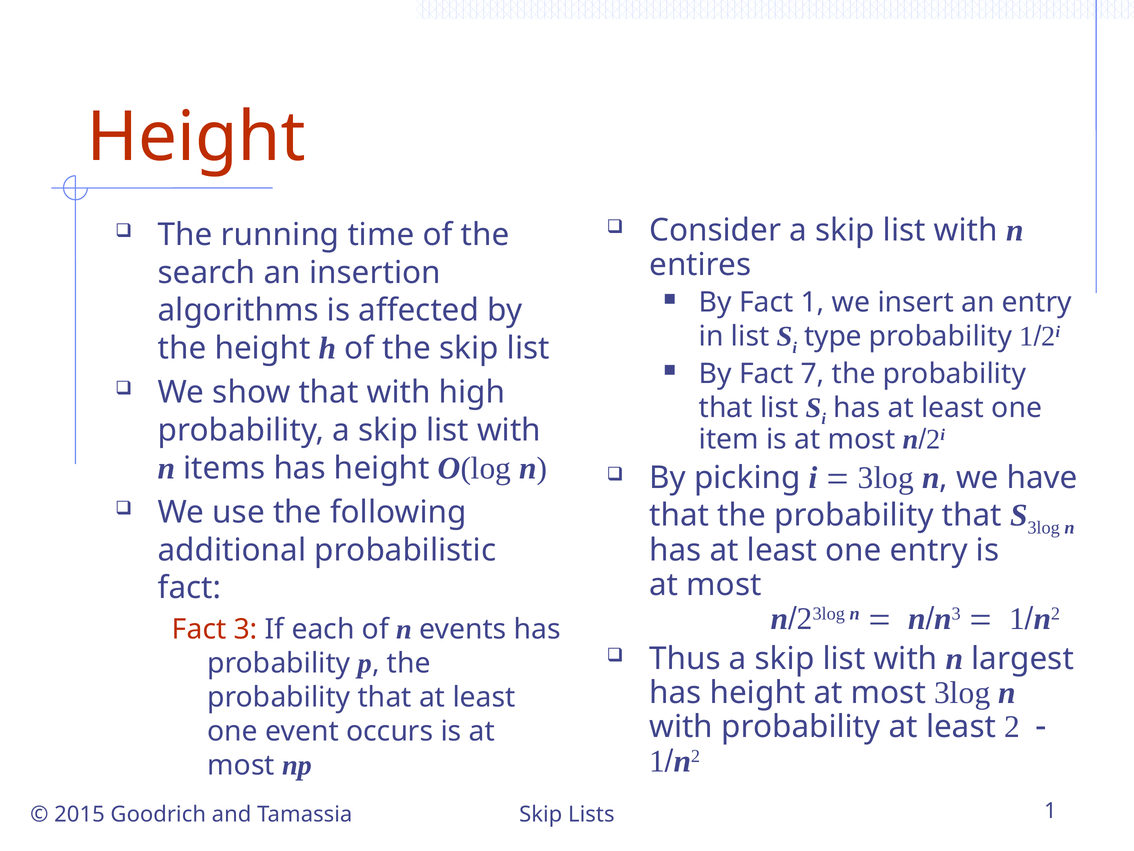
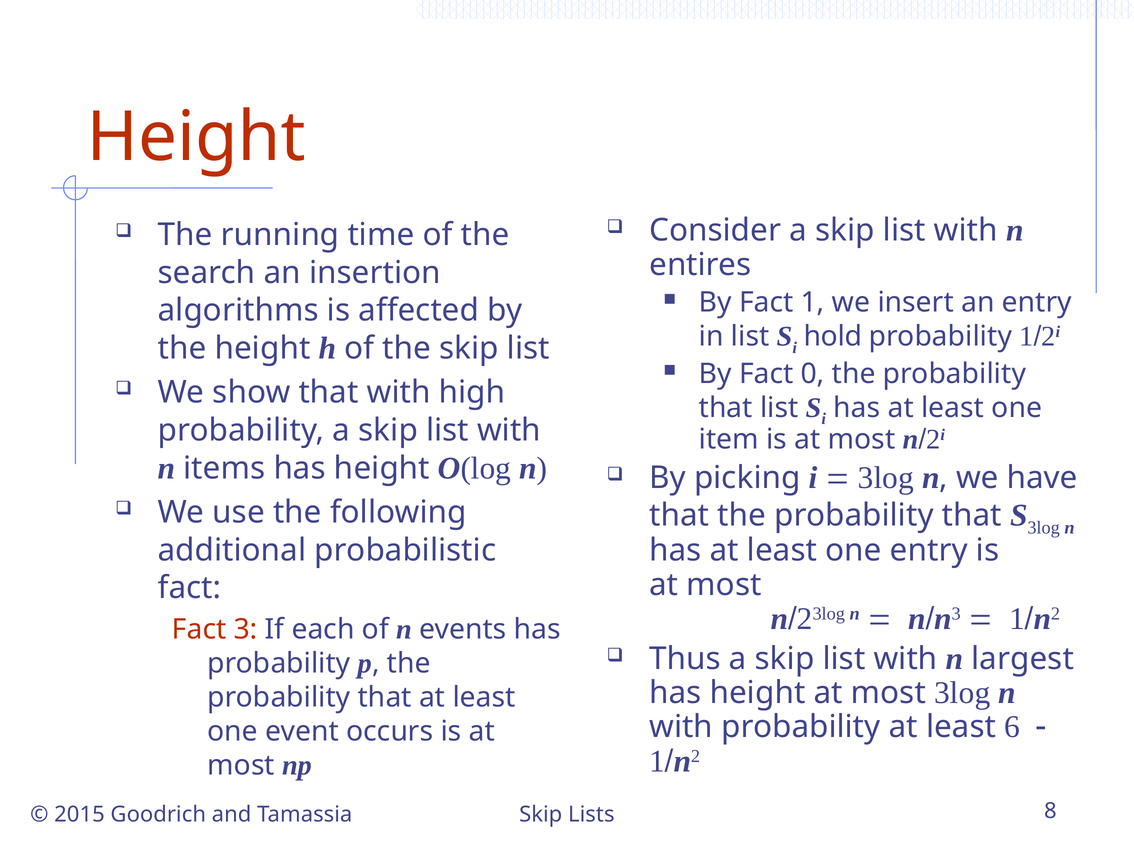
type: type -> hold (833, 336)
7: 7 -> 0 (813, 374)
2: 2 -> 6 (1012, 727)
Lists 1: 1 -> 8 (1050, 811)
